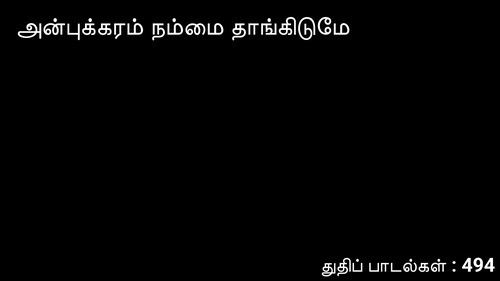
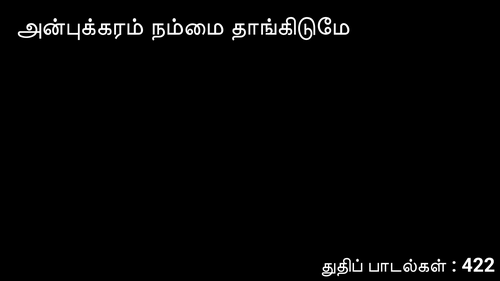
494: 494 -> 422 (478, 266)
